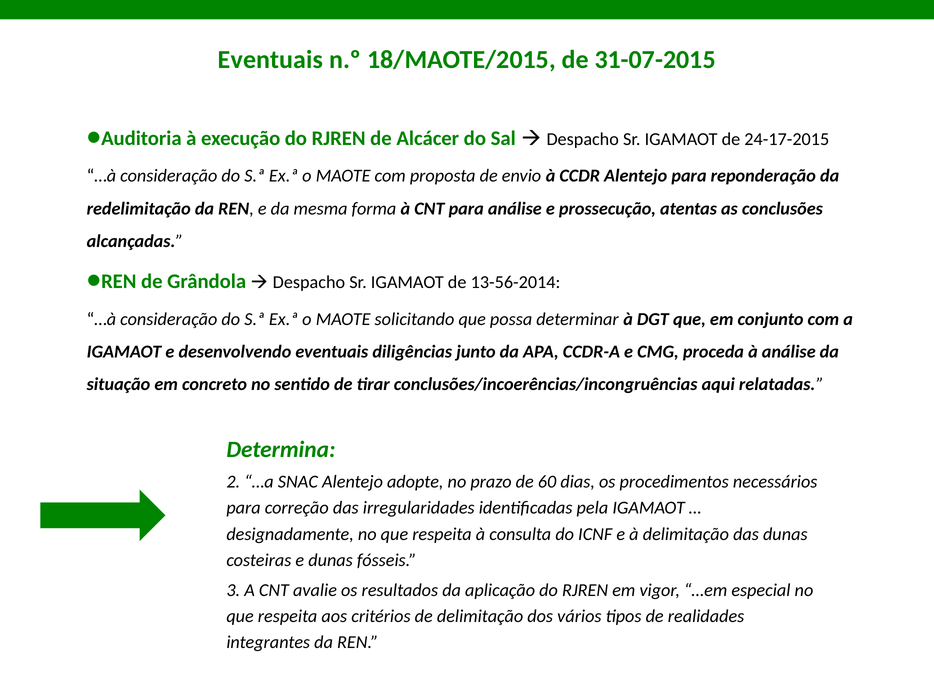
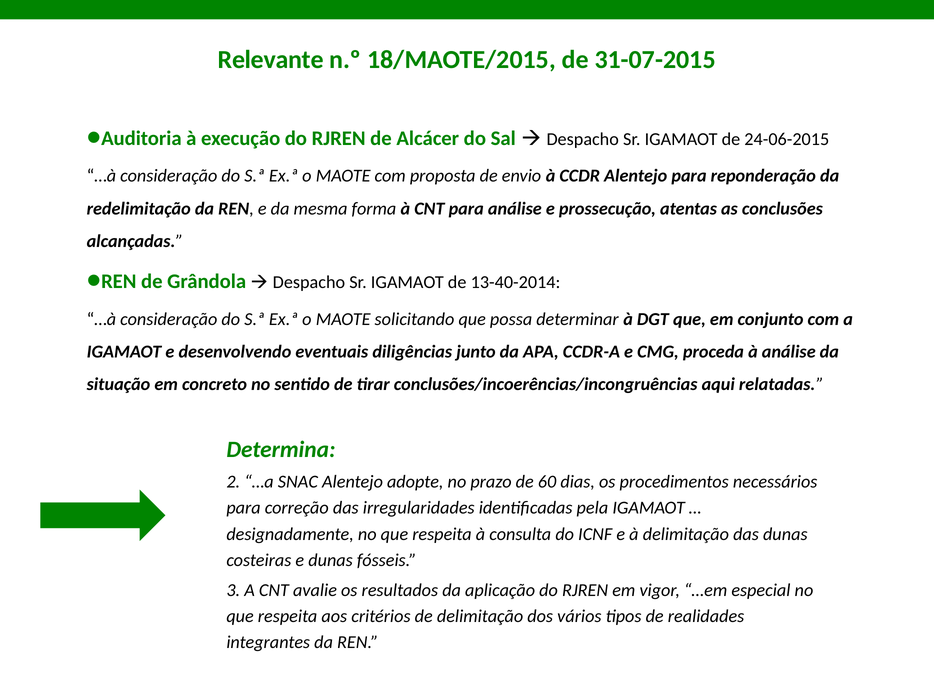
Eventuais: Eventuais -> Relevante (271, 60)
24-17-2015: 24-17-2015 -> 24-06-2015 (787, 139)
13-56-2014: 13-56-2014 -> 13-40-2014 (516, 282)
